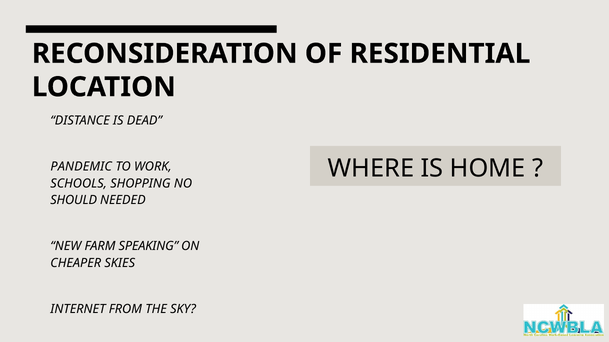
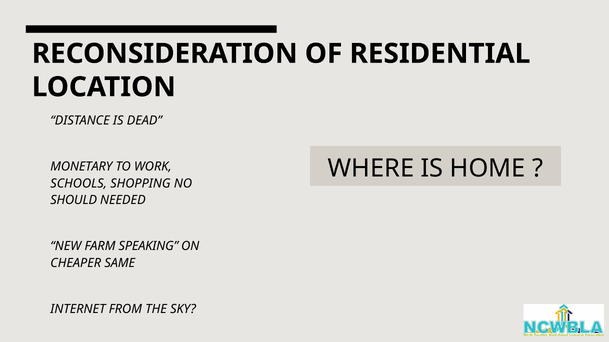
PANDEMIC: PANDEMIC -> MONETARY (81, 167)
SKIES: SKIES -> SAME (120, 263)
